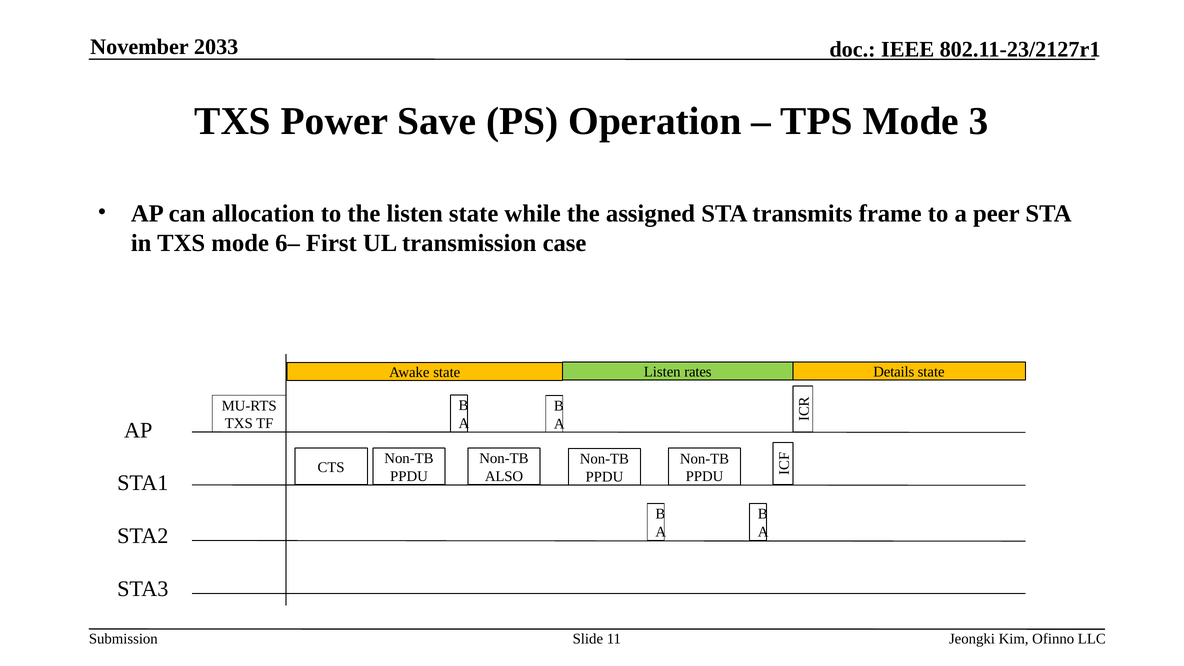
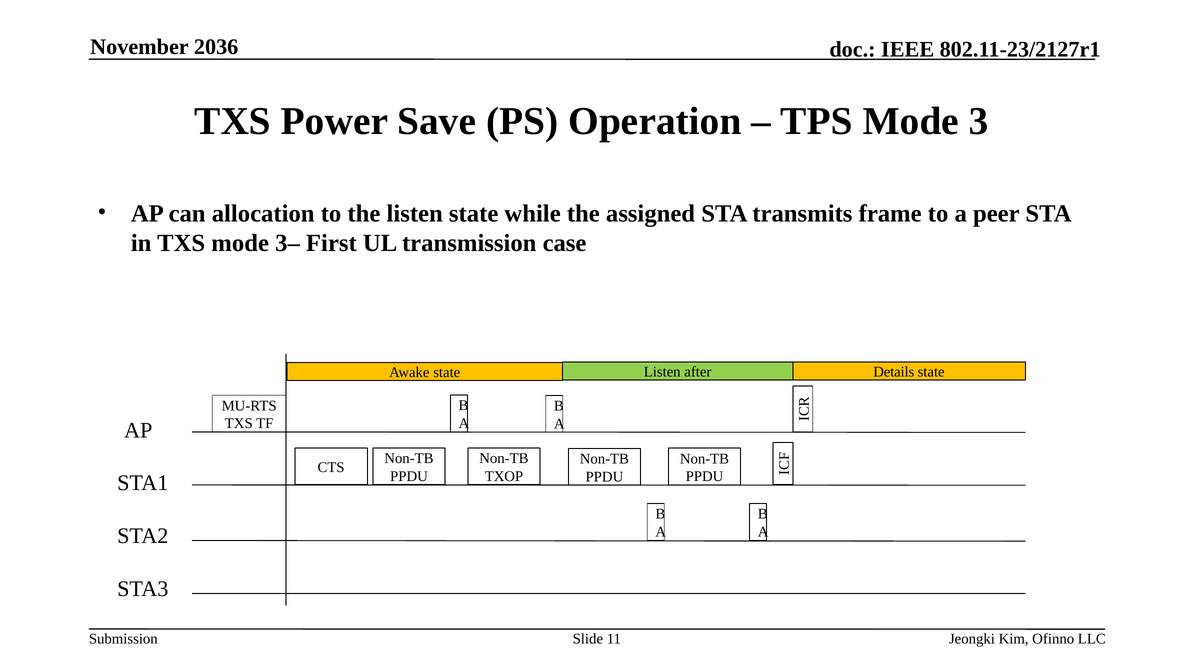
2033: 2033 -> 2036 (216, 47)
6–: 6– -> 3– (287, 243)
rates: rates -> after (698, 372)
ALSO: ALSO -> TXOP (504, 476)
